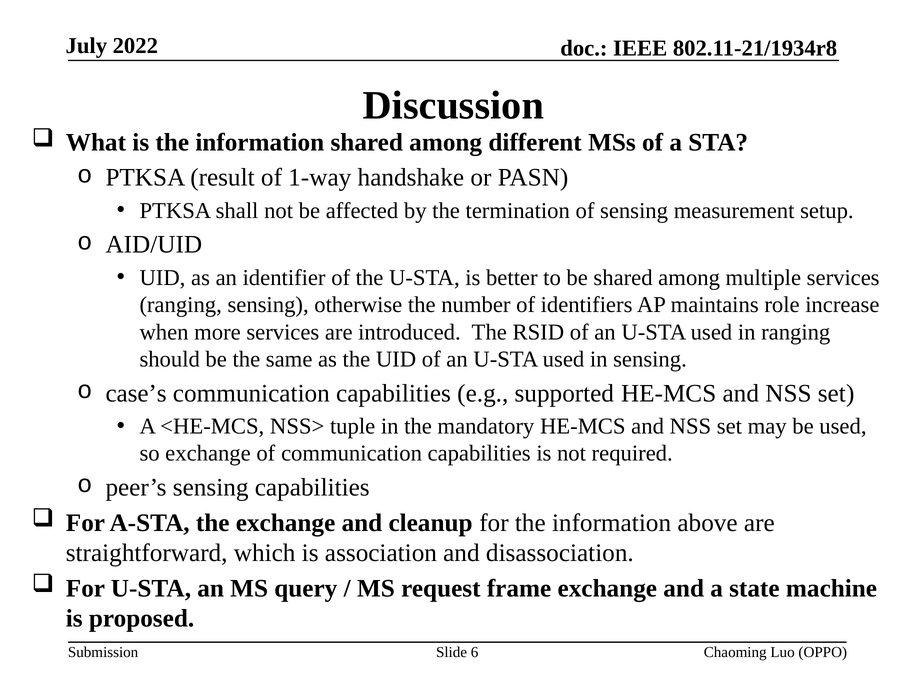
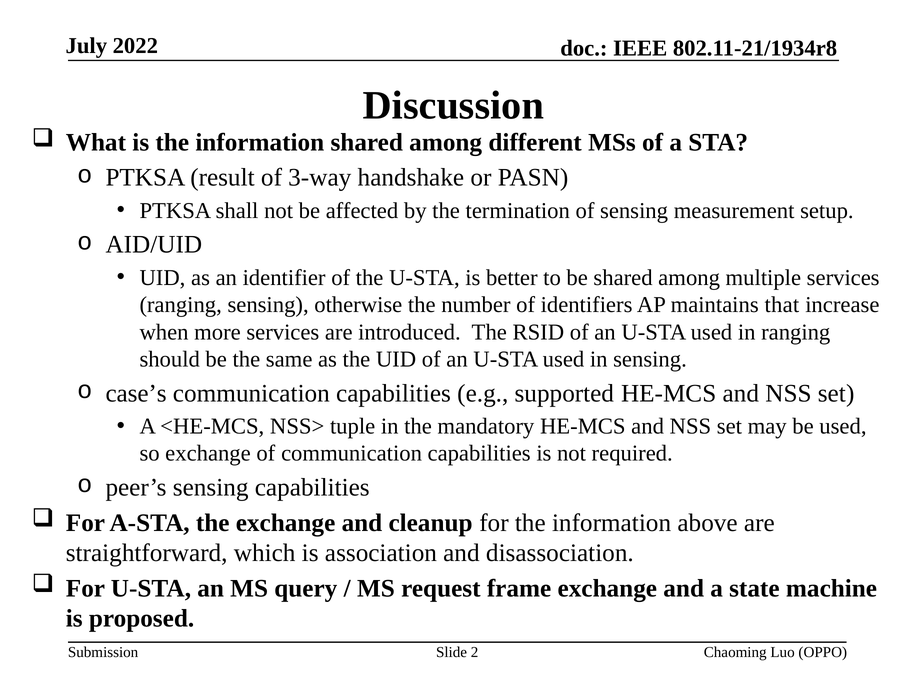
1-way: 1-way -> 3-way (320, 178)
role: role -> that (782, 305)
6: 6 -> 2 (475, 652)
